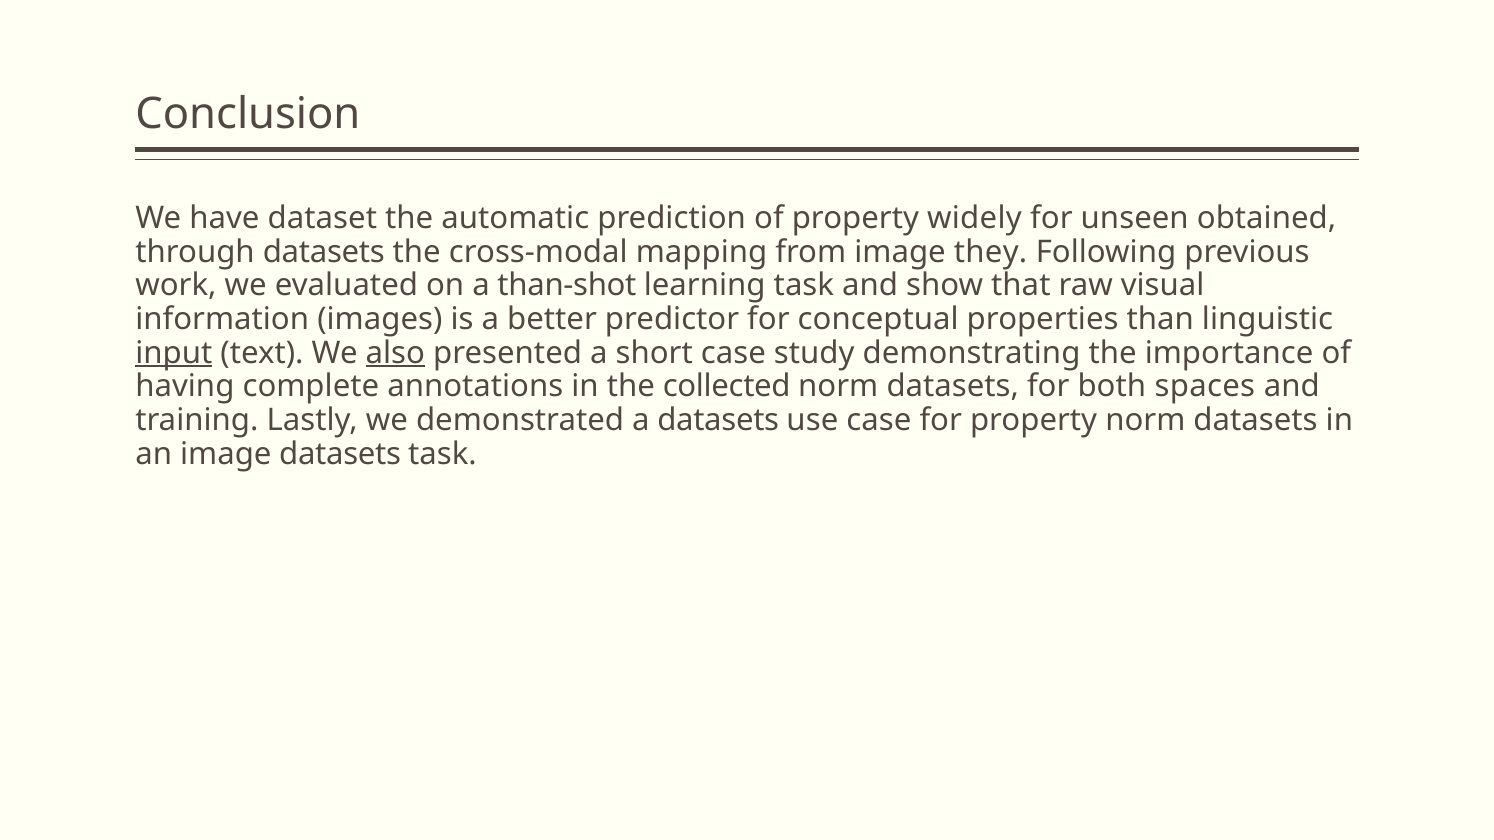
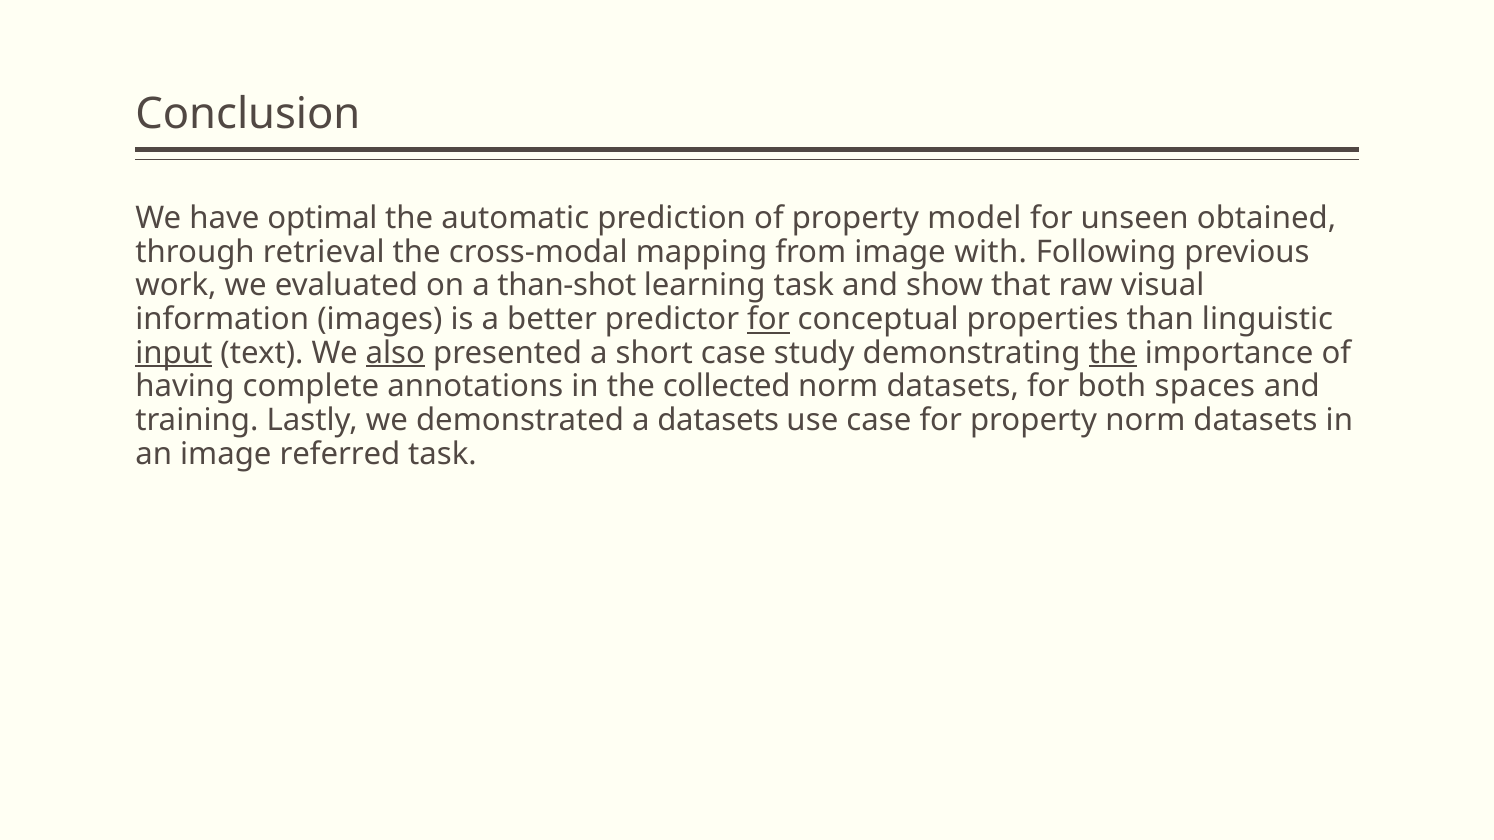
dataset: dataset -> optimal (323, 218)
widely: widely -> model (974, 218)
through datasets: datasets -> retrieval (324, 252)
they: they -> with (991, 252)
for underline: none -> present (768, 319)
the underline: none -> present (1113, 353)
image datasets: datasets -> referred (340, 454)
